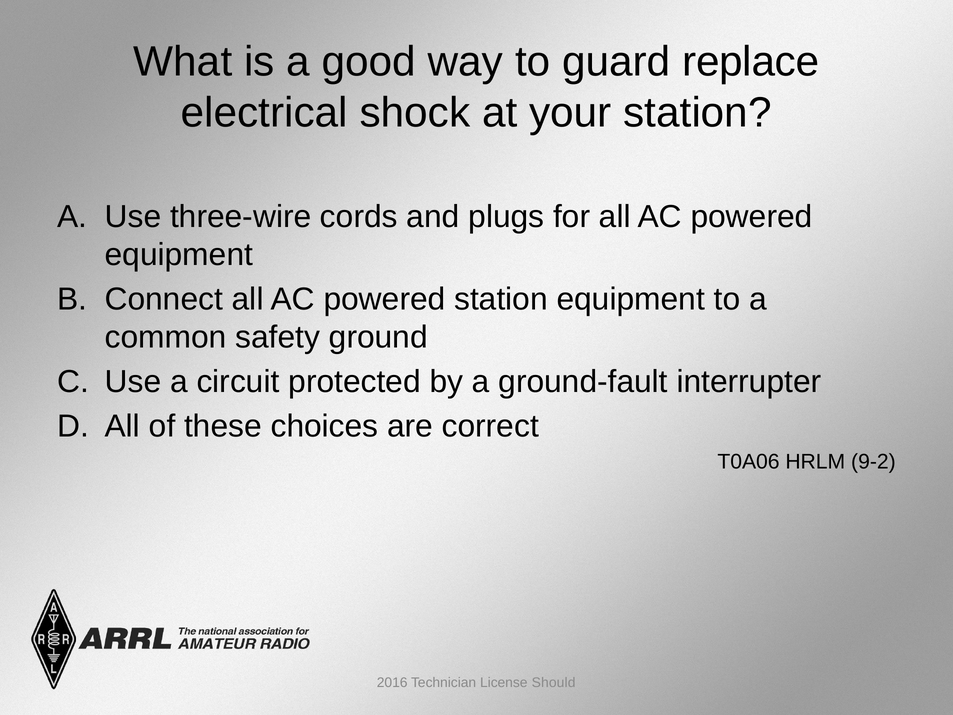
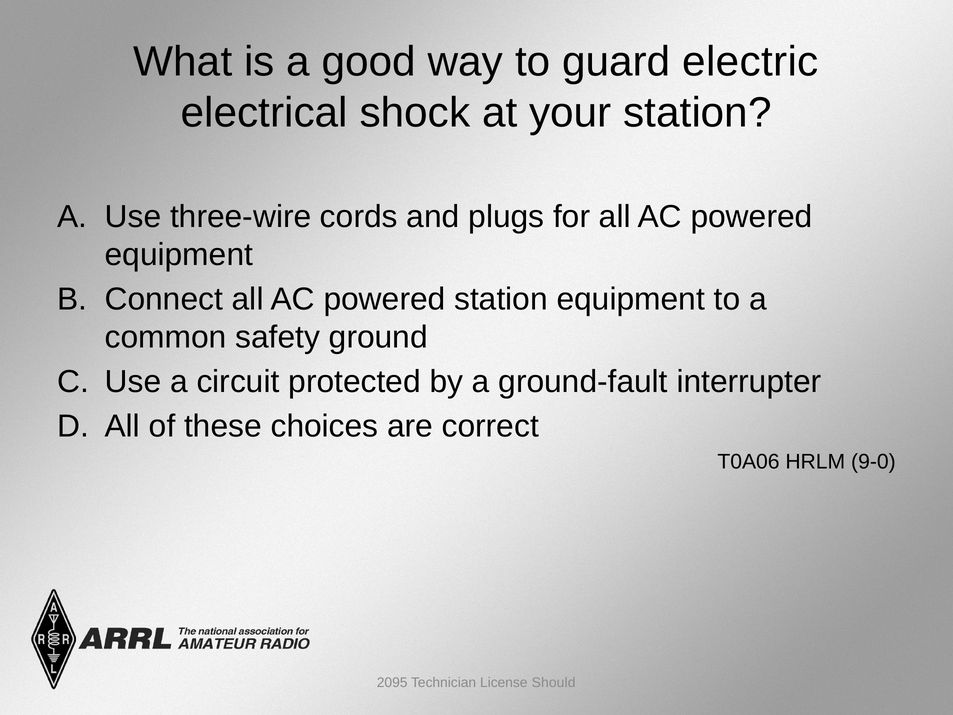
replace: replace -> electric (750, 62)
9-2: 9-2 -> 9-0 (873, 462)
2016: 2016 -> 2095 (392, 682)
